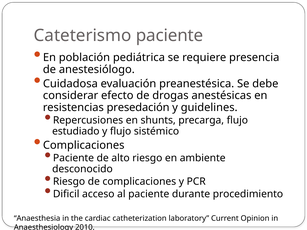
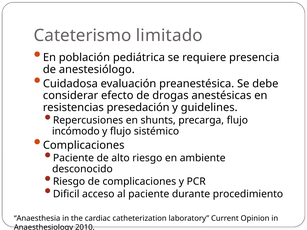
Cateterismo paciente: paciente -> limitado (169, 35)
estudiado: estudiado -> incómodo (76, 131)
